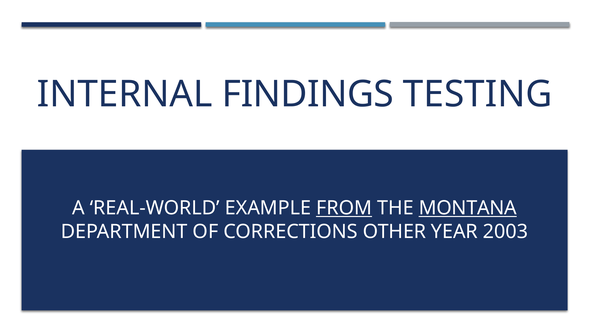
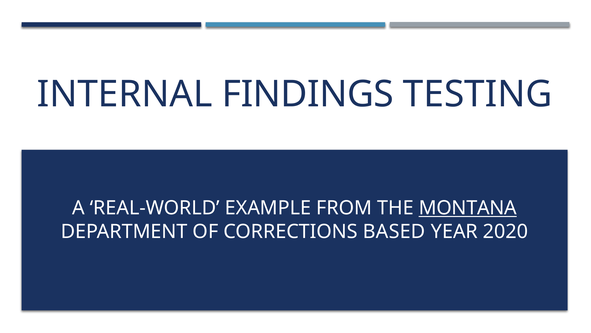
FROM underline: present -> none (344, 208)
OTHER: OTHER -> BASED (394, 231)
2003: 2003 -> 2020 (506, 231)
